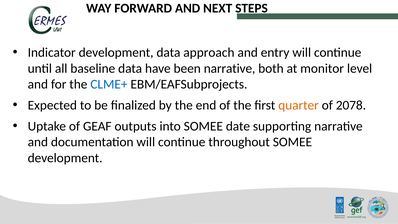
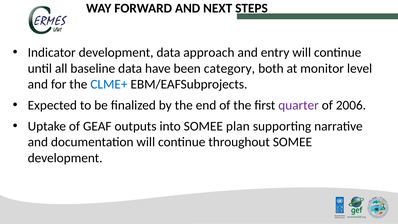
been narrative: narrative -> category (229, 68)
quarter colour: orange -> purple (299, 105)
2078: 2078 -> 2006 (351, 105)
date: date -> plan (238, 126)
